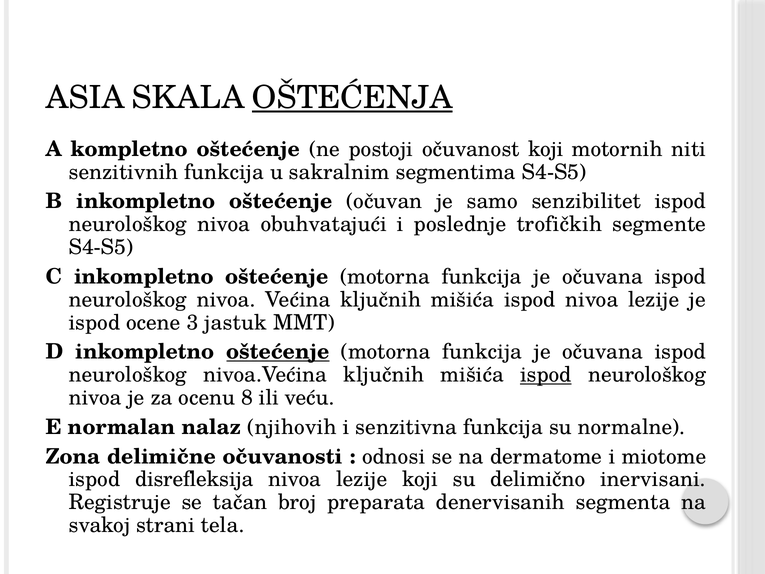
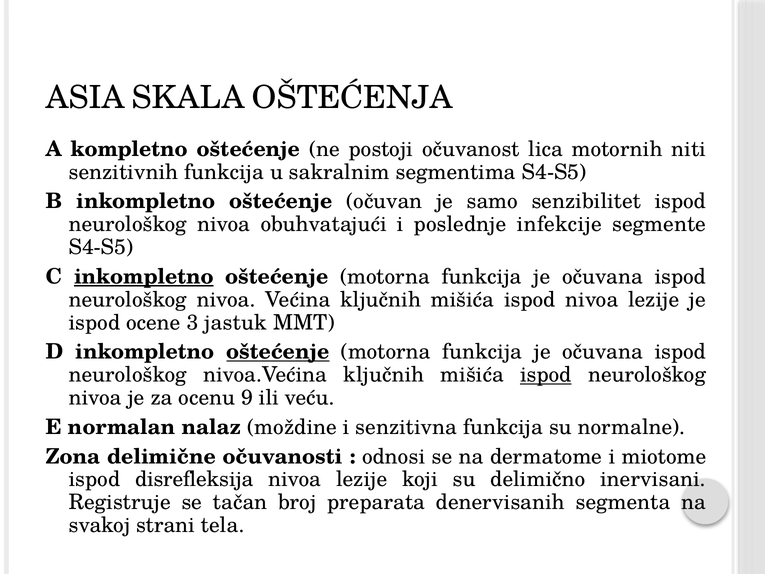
OŠTEĆENJA underline: present -> none (352, 98)
očuvanost koji: koji -> lica (546, 149)
trofičkih: trofičkih -> infekcije (559, 224)
inkompletno underline: none -> present (144, 277)
8: 8 -> 9 (247, 398)
njihovih: njihovih -> moždine (292, 427)
